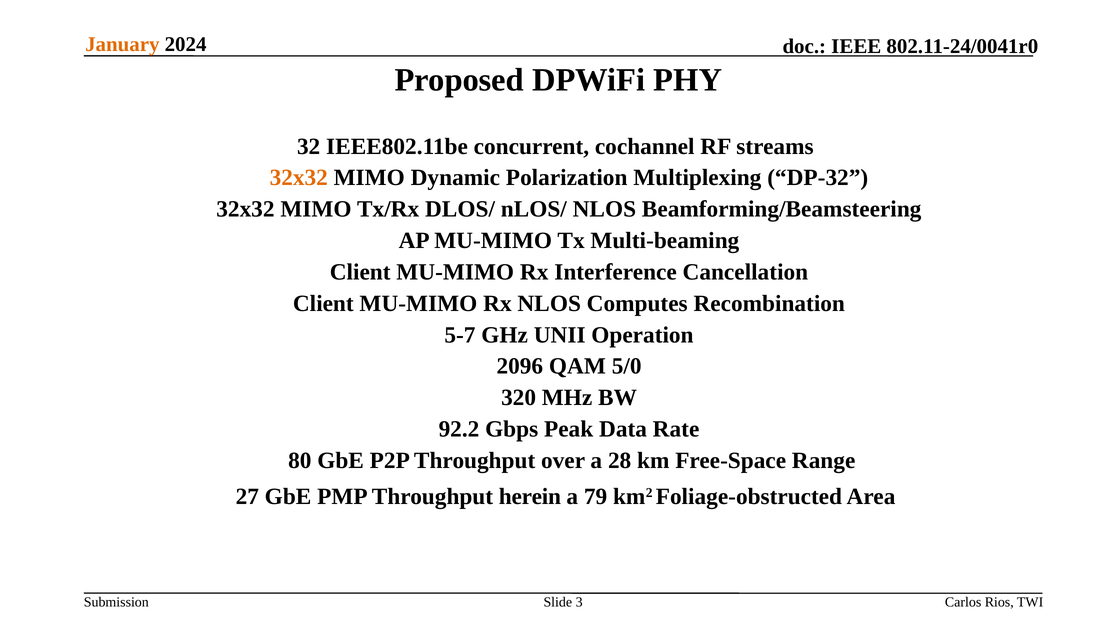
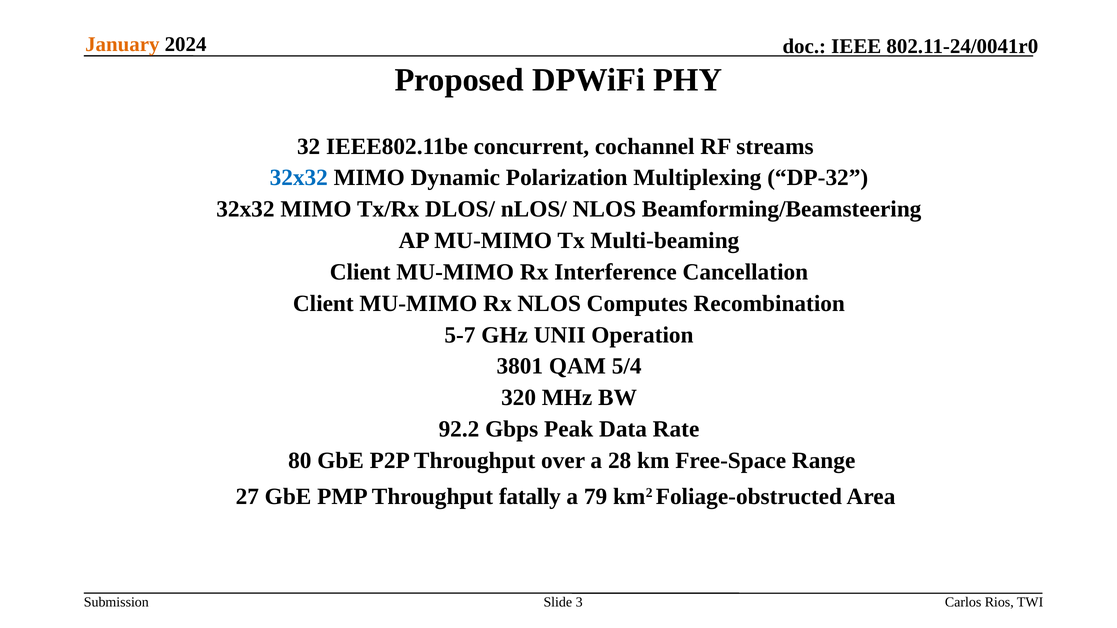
32x32 colour: orange -> blue (299, 178)
2096: 2096 -> 3801 (520, 366)
5/0: 5/0 -> 5/4 (627, 366)
herein: herein -> fatally (530, 497)
